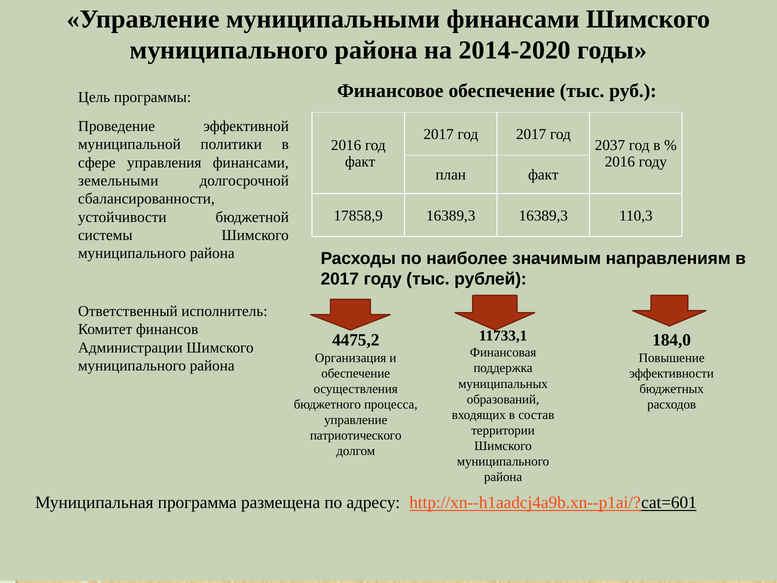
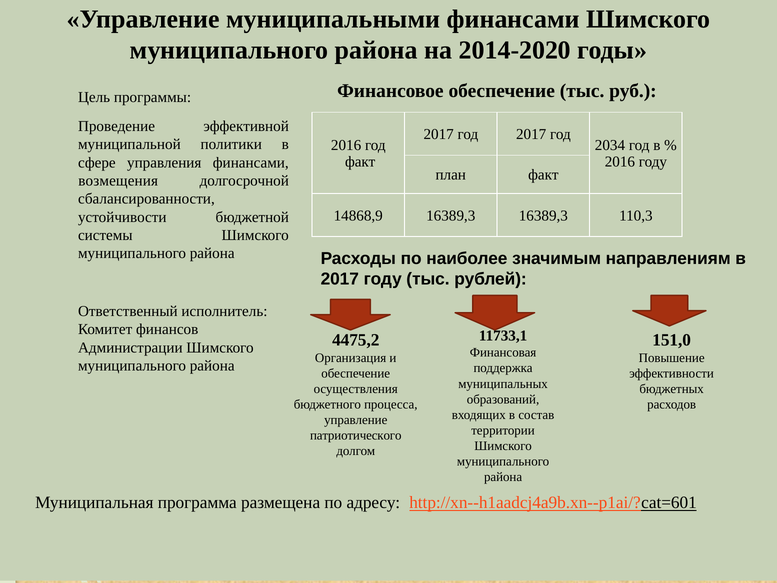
2037: 2037 -> 2034 (610, 145)
земельными: земельными -> возмещения (118, 181)
17858,9: 17858,9 -> 14868,9 (358, 215)
184,0: 184,0 -> 151,0 (672, 340)
